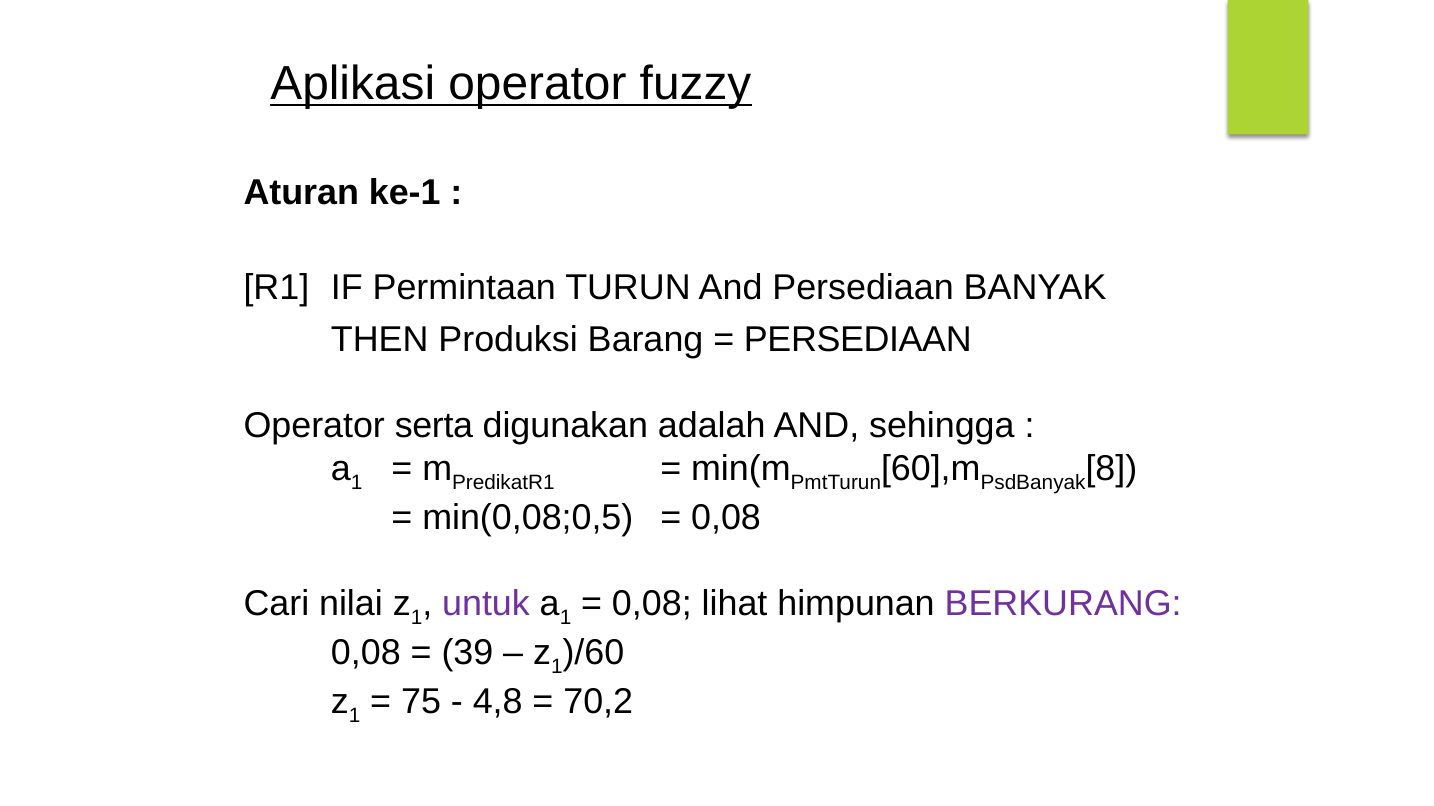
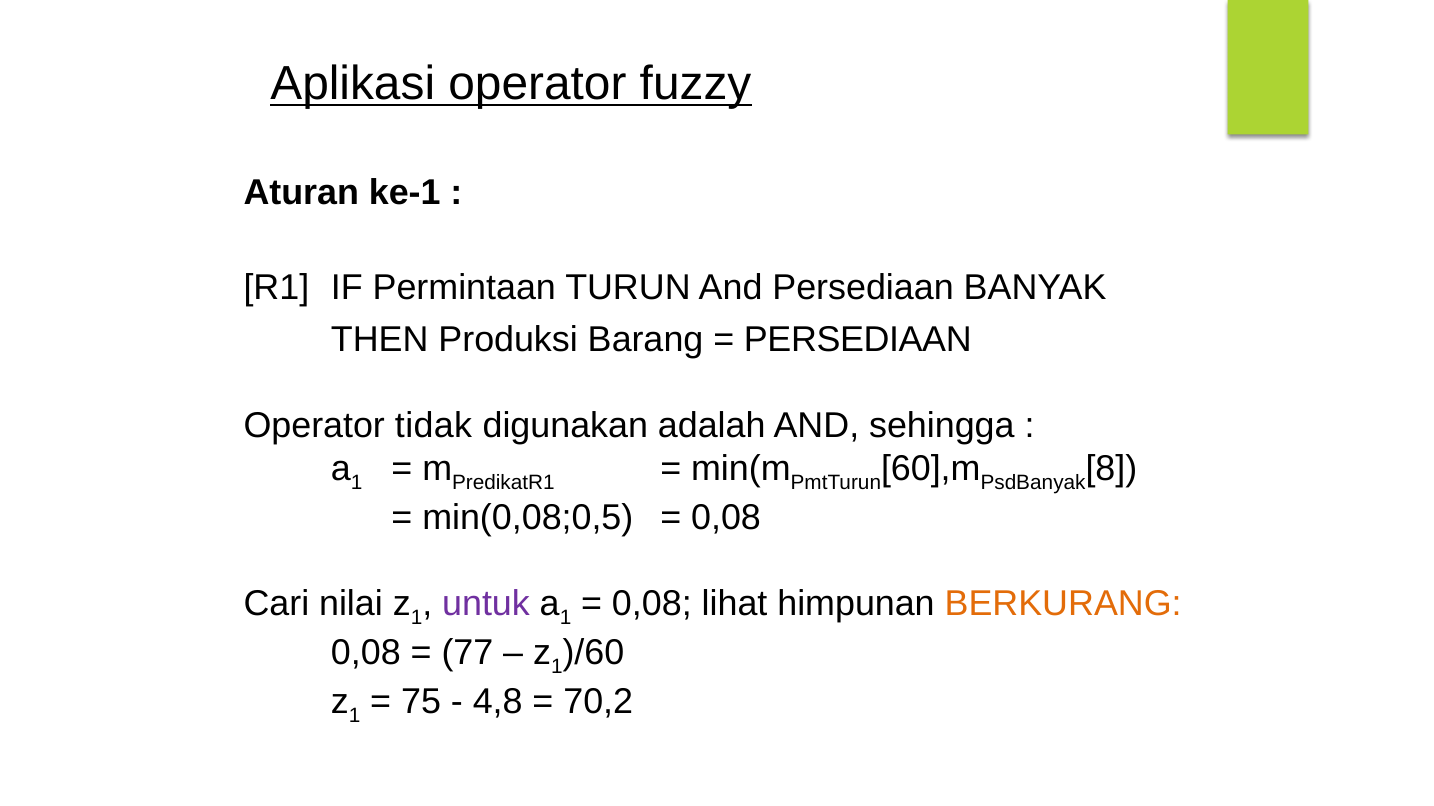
serta: serta -> tidak (434, 426)
BERKURANG colour: purple -> orange (1063, 604)
39: 39 -> 77 (467, 653)
